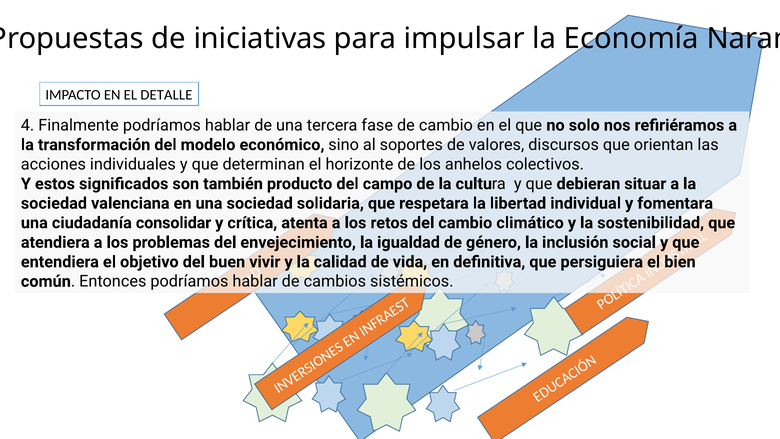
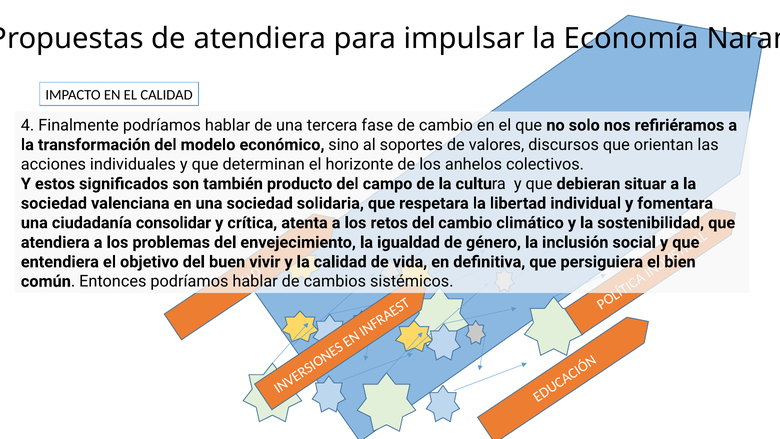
de iniciativas: iniciativas -> atendiera (260, 39)
EL DETALLE: DETALLE -> CALIDAD (167, 95)
